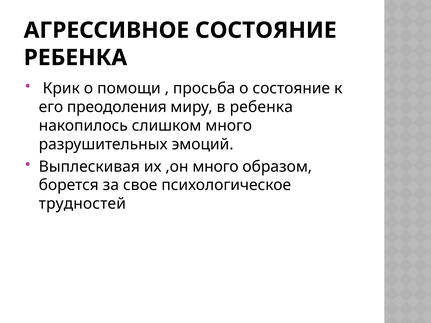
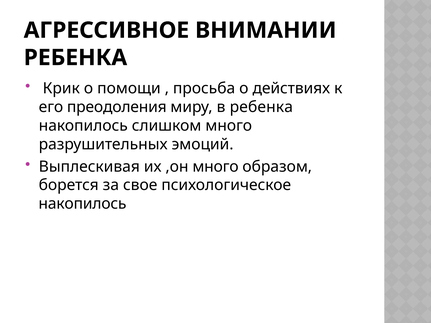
АГРЕССИВНОЕ СОСТОЯНИЕ: СОСТОЯНИЕ -> ВНИМАНИИ (266, 30)
о состояние: состояние -> действиях (291, 88)
трудностей: трудностей -> накопилось (82, 204)
